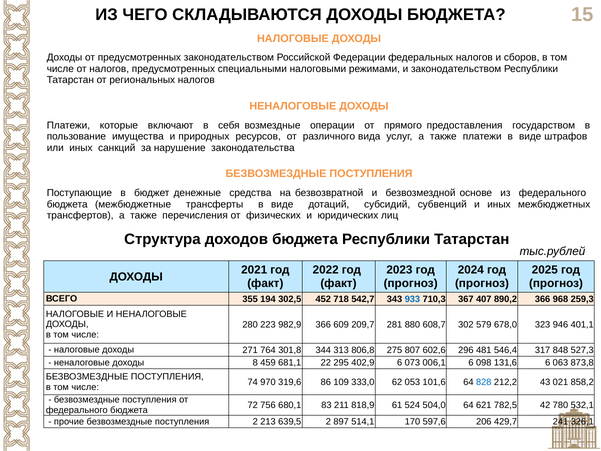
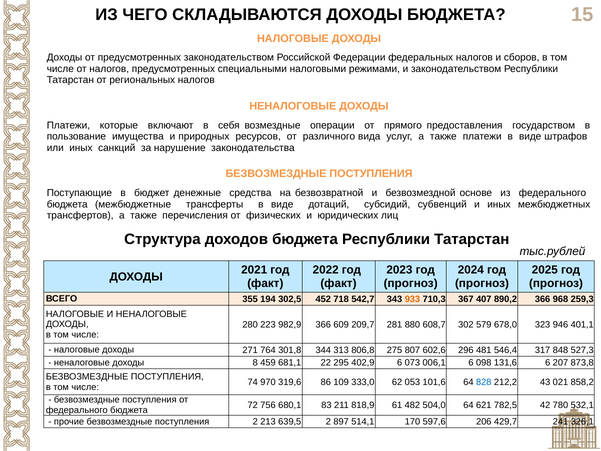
933 colour: blue -> orange (412, 299)
063: 063 -> 207 (560, 363)
524: 524 -> 482 (412, 405)
